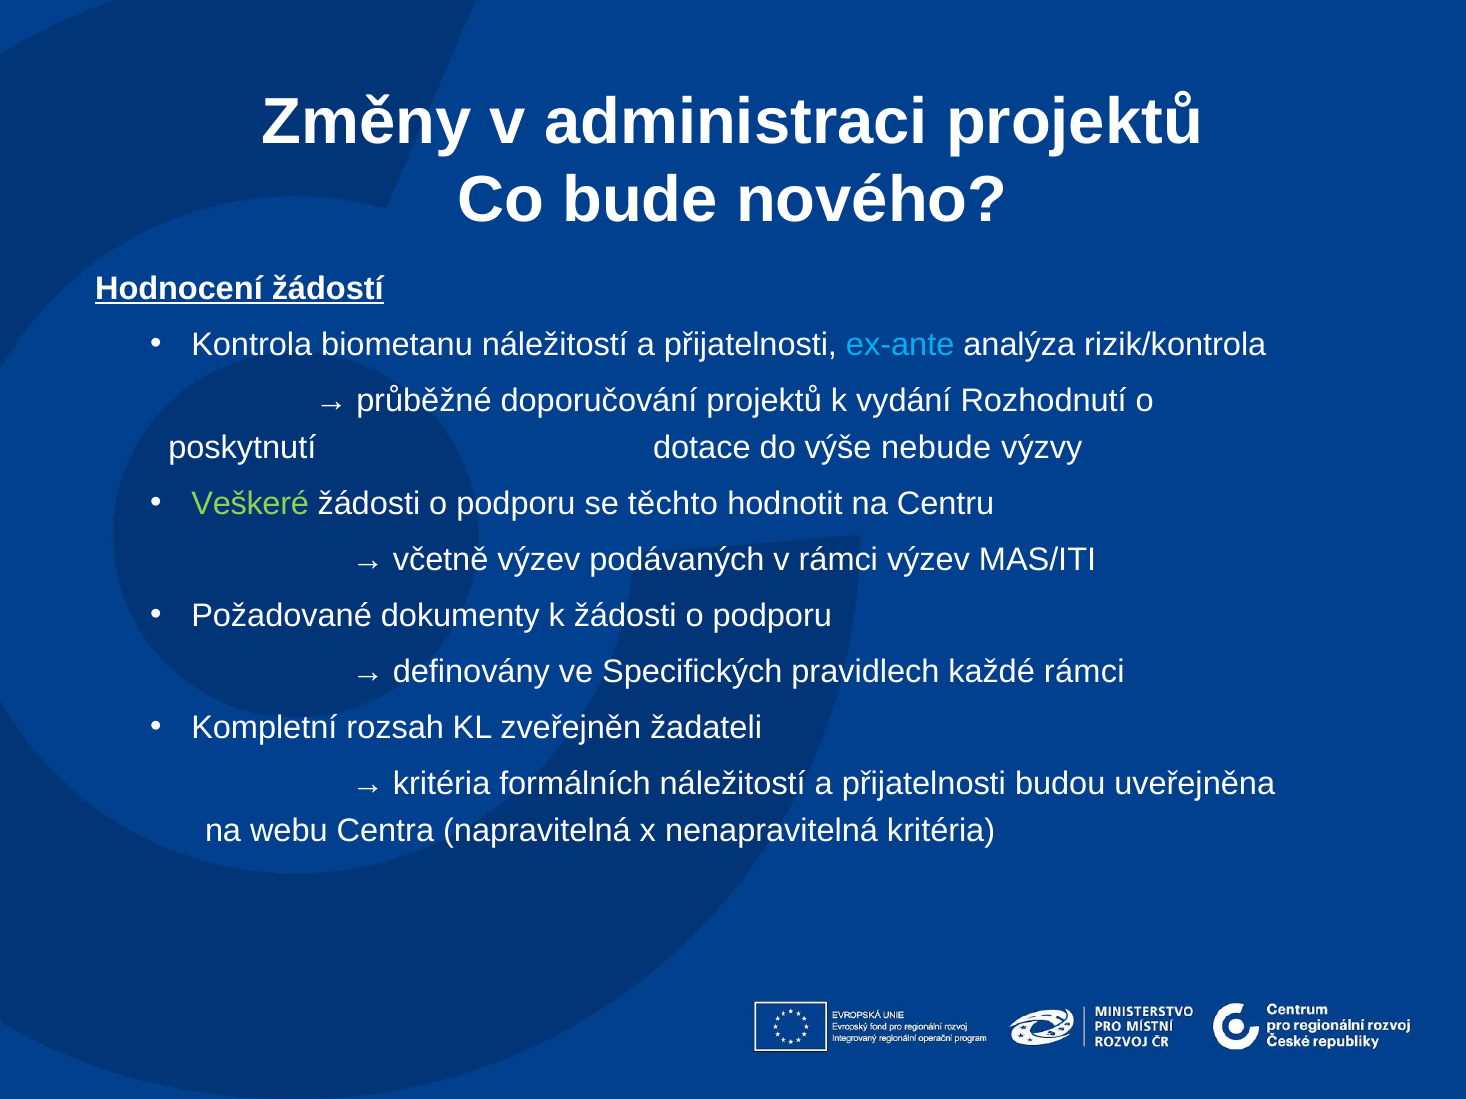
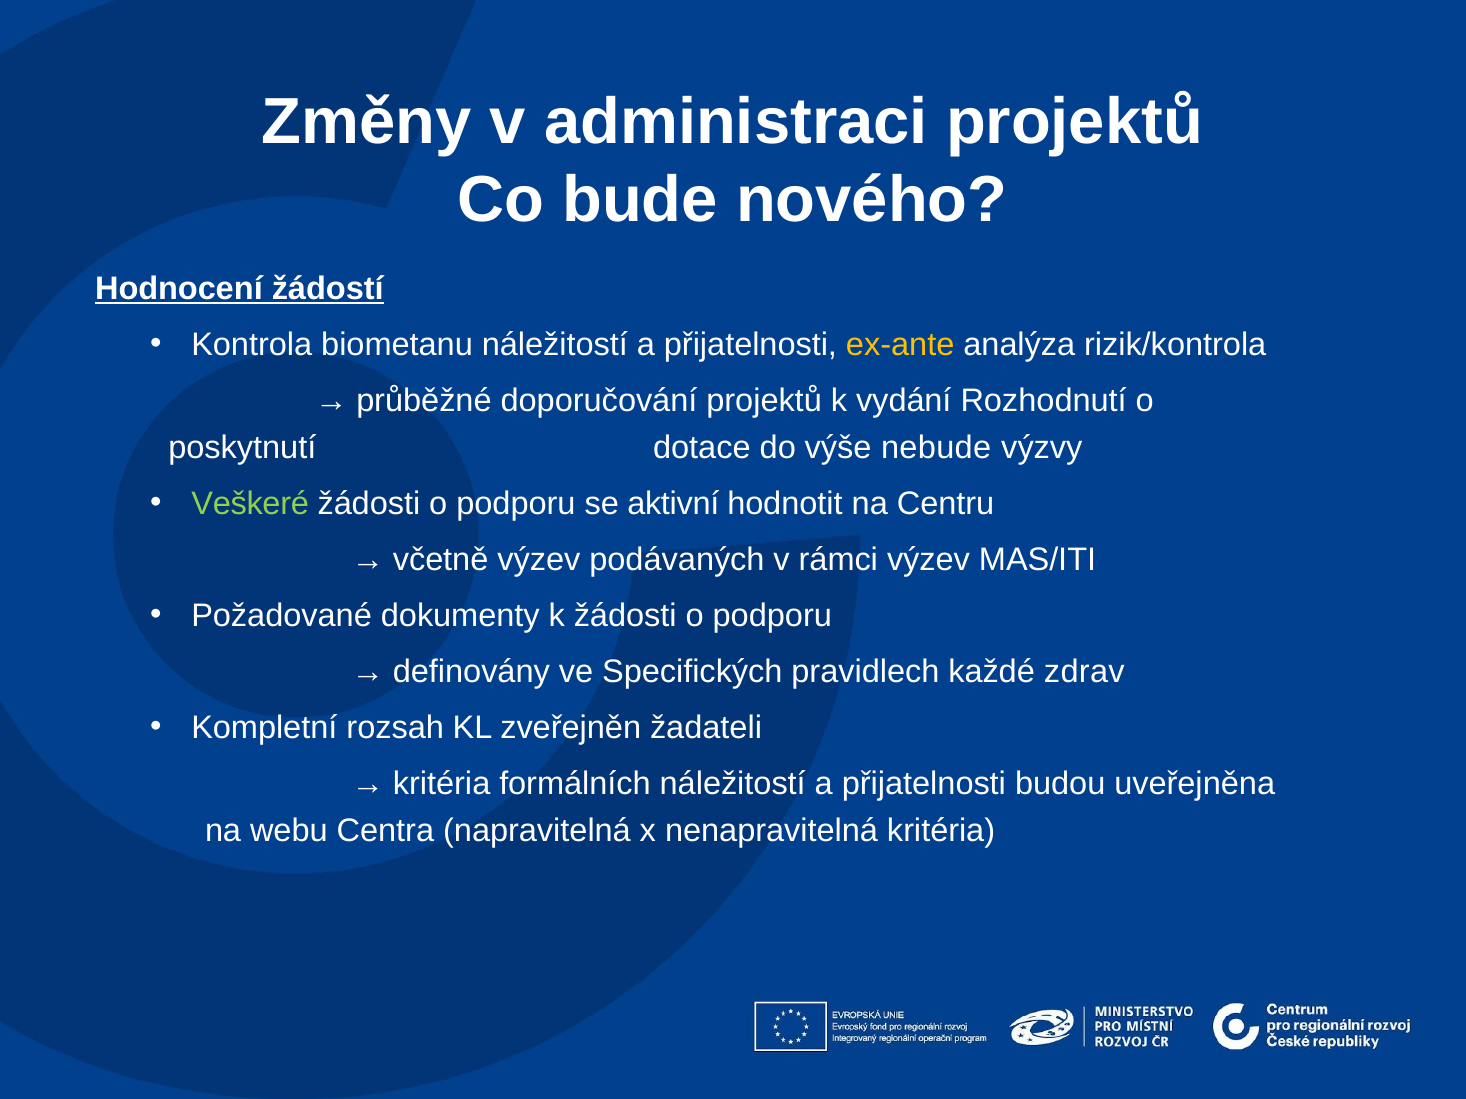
ex-ante colour: light blue -> yellow (900, 345)
těchto: těchto -> aktivní (673, 504)
každé rámci: rámci -> zdrav (1084, 672)
